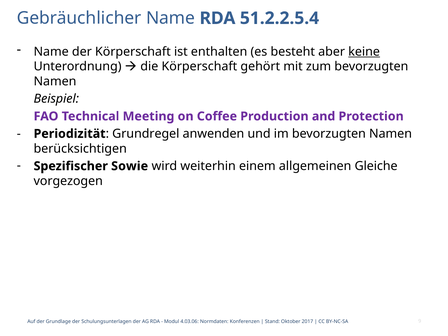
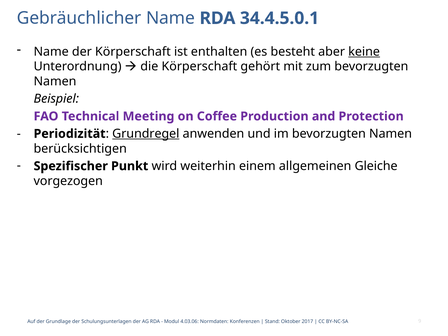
51.2.2.5.4: 51.2.2.5.4 -> 34.4.5.0.1 (280, 18)
Grundregel underline: none -> present (146, 134)
Sowie: Sowie -> Punkt (130, 166)
